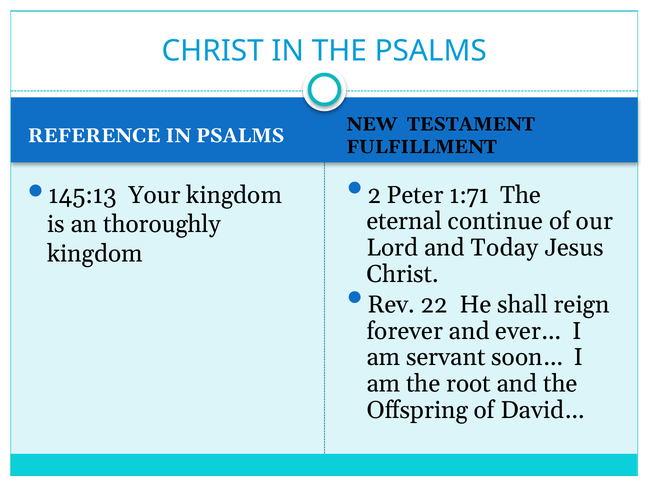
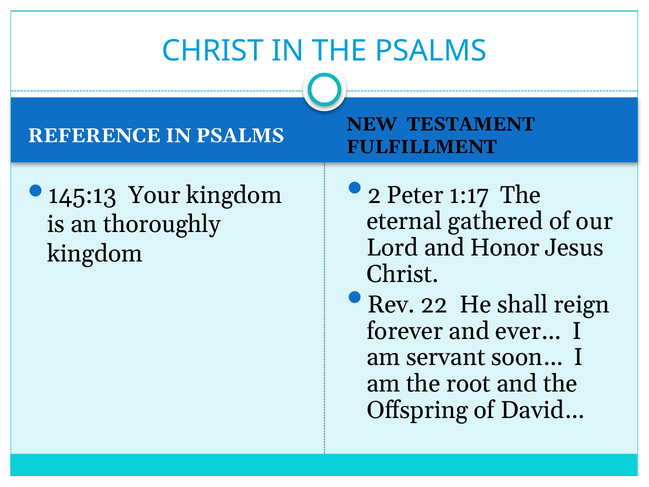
1:71: 1:71 -> 1:17 (469, 195)
continue: continue -> gathered (495, 221)
Today: Today -> Honor (505, 248)
